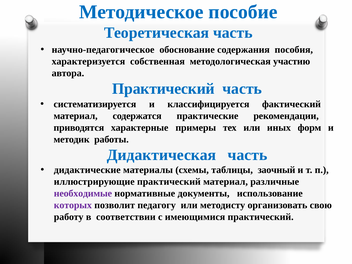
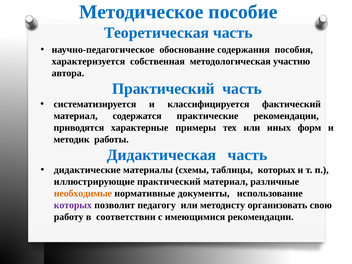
таблицы заочный: заочный -> которых (277, 170)
необходимые colour: purple -> orange (83, 193)
имеющимися практический: практический -> рекомендации (261, 217)
